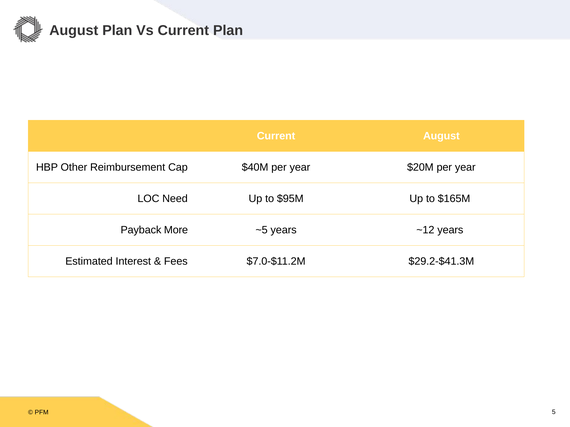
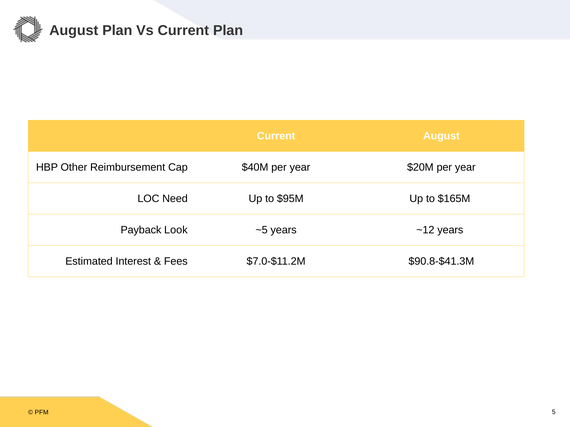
More: More -> Look (176, 230)
$29.2-$41.3M: $29.2-$41.3M -> $90.8-$41.3M (441, 262)
